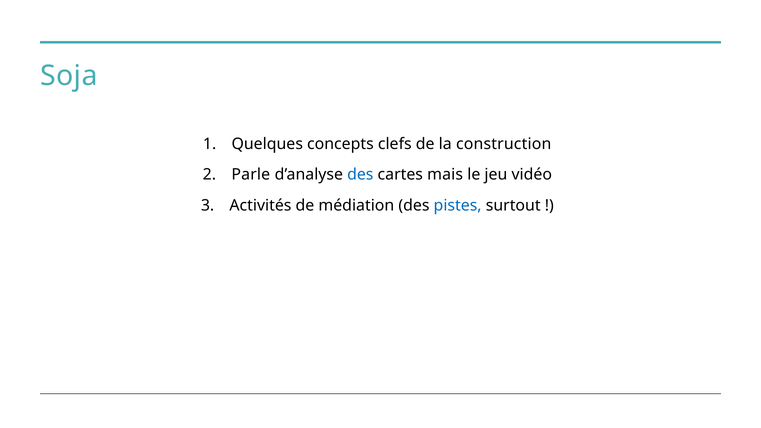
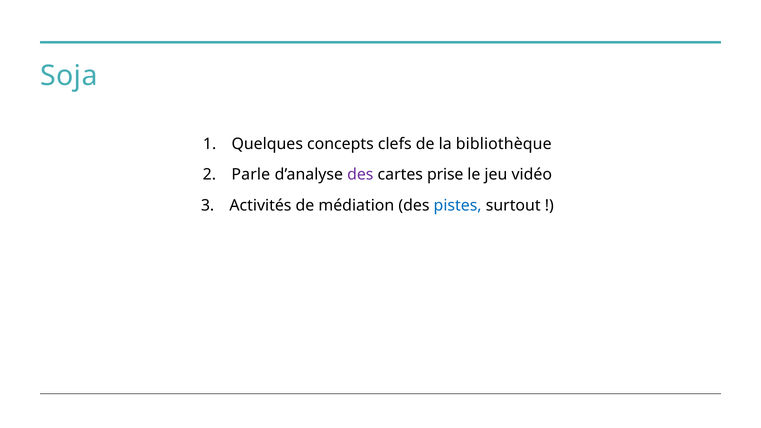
construction: construction -> bibliothèque (504, 144)
des colour: blue -> purple (360, 175)
mais: mais -> prise (445, 175)
